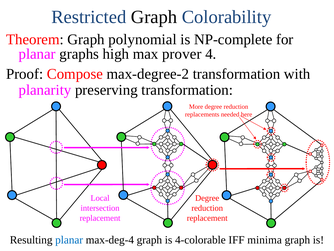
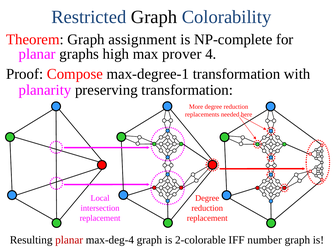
polynomial: polynomial -> assignment (142, 39)
max-degree-2: max-degree-2 -> max-degree-1 (148, 74)
planar colour: blue -> red (69, 239)
4-colorable: 4-colorable -> 2-colorable (200, 239)
minima: minima -> number (265, 239)
